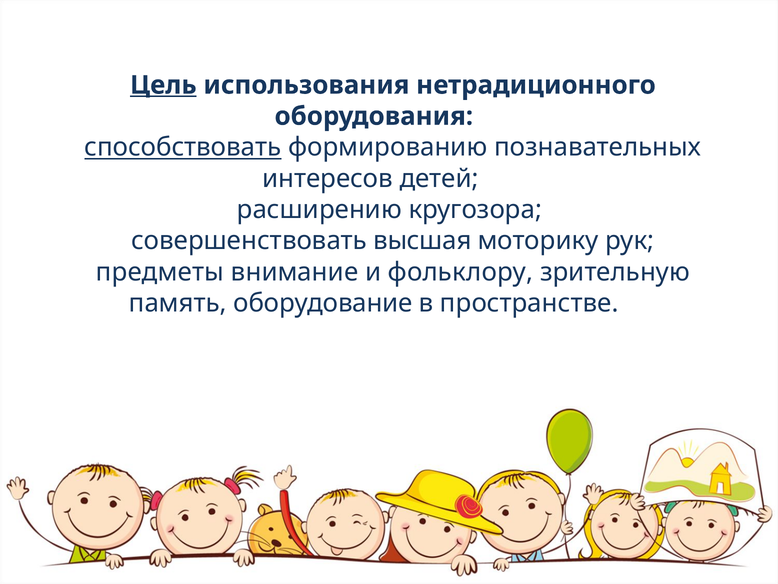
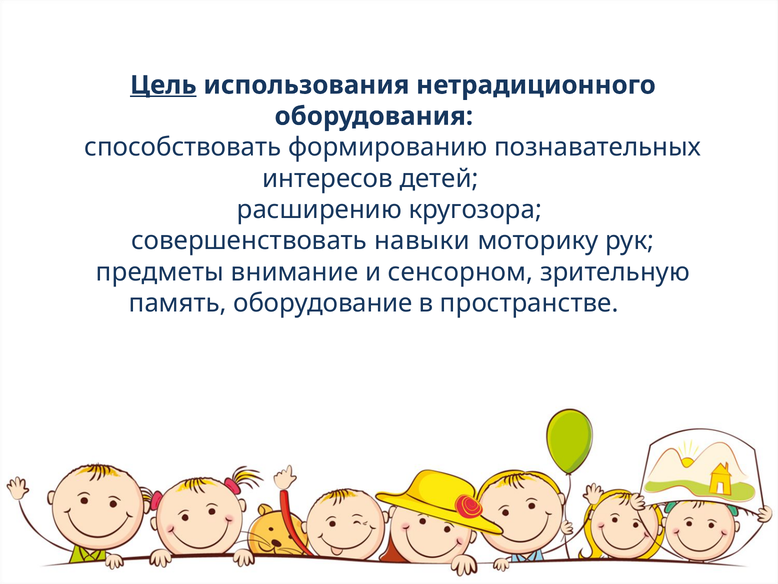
способствовать underline: present -> none (183, 147)
высшая: высшая -> навыки (422, 241)
фольклору: фольклору -> сенсорном (461, 272)
